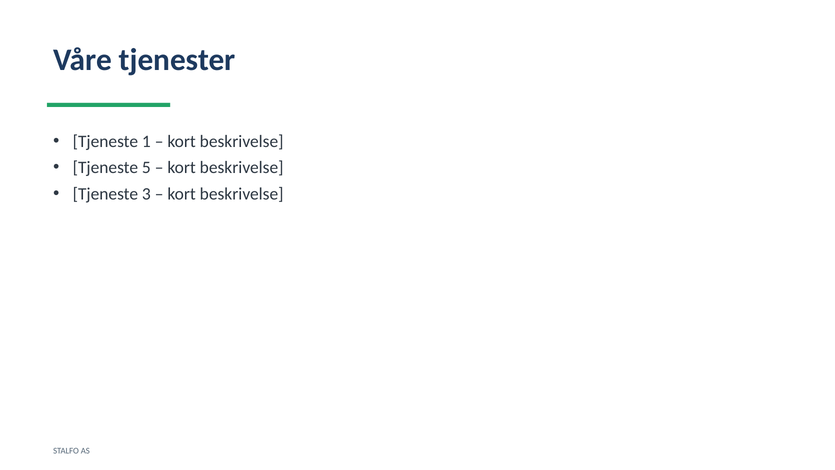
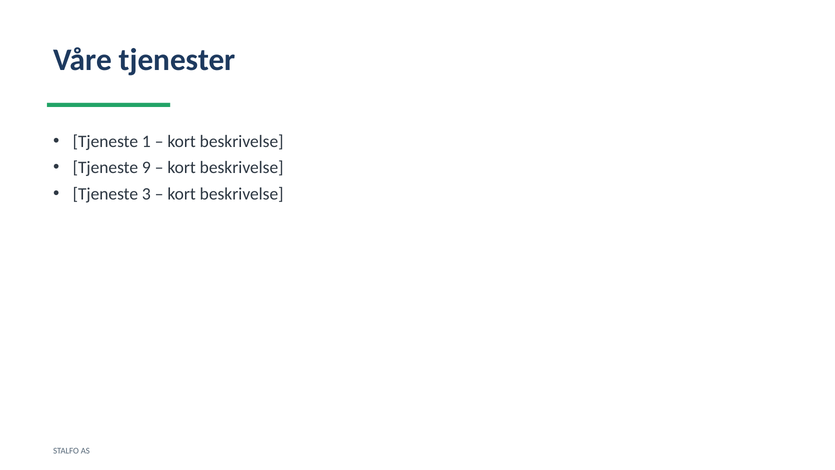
5: 5 -> 9 (146, 168)
